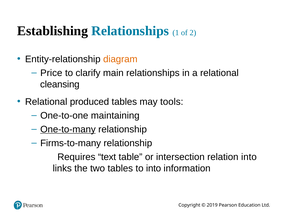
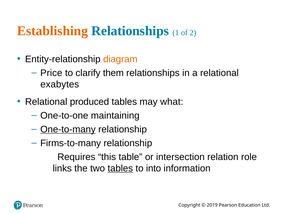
Establishing colour: black -> orange (53, 31)
main: main -> them (113, 73)
cleansing: cleansing -> exabytes (60, 84)
tools: tools -> what (172, 102)
text: text -> this (107, 157)
relation into: into -> role (249, 157)
tables underline: none -> present (120, 168)
